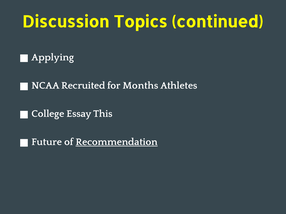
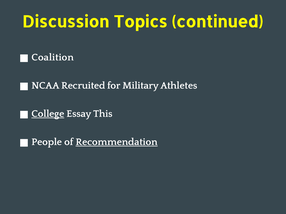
Applying: Applying -> Coalition (53, 57)
Months: Months -> Military (141, 86)
College underline: none -> present (48, 114)
Future: Future -> People (47, 142)
